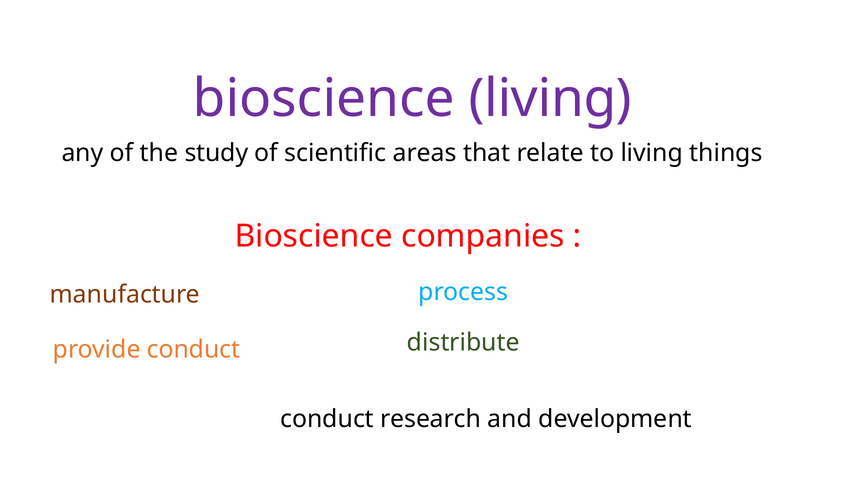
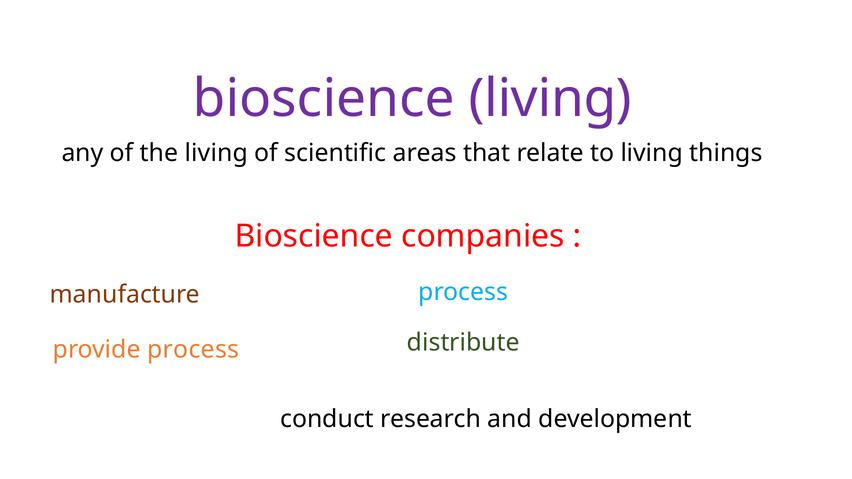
the study: study -> living (216, 153)
provide conduct: conduct -> process (193, 349)
